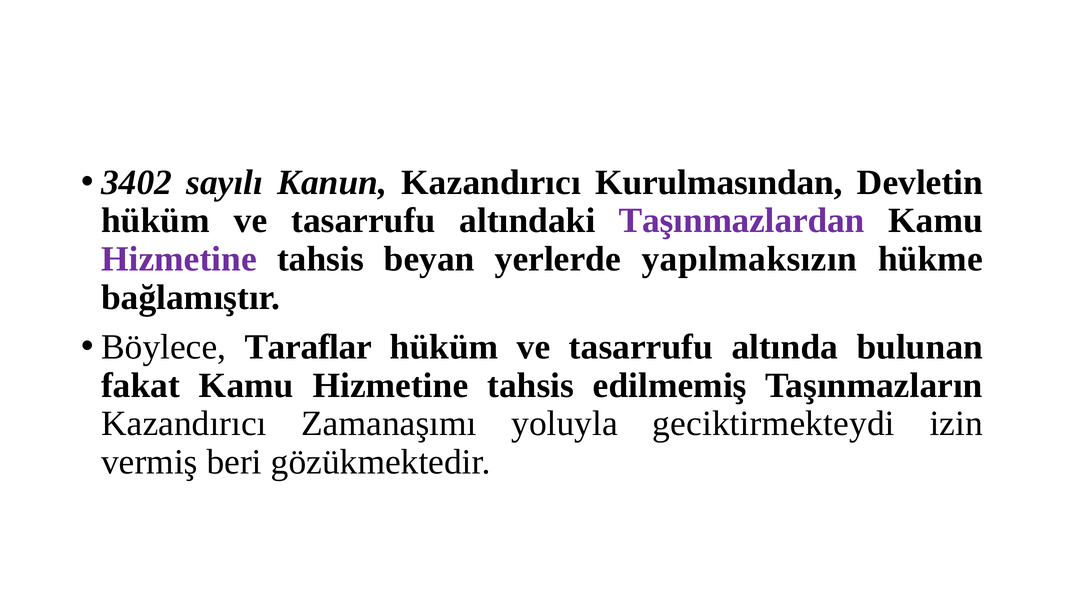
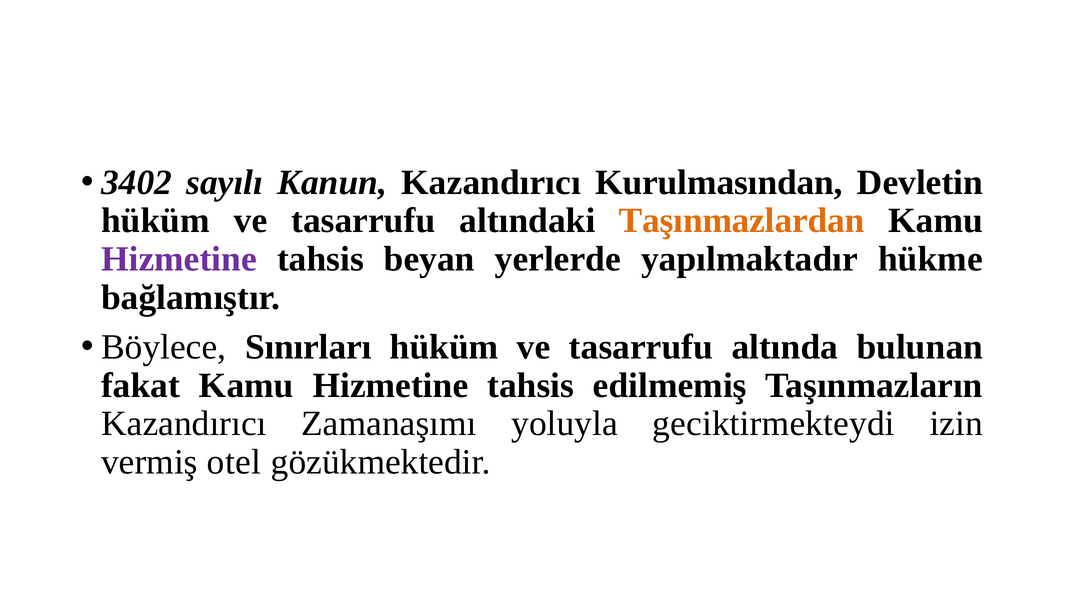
Taşınmazlardan colour: purple -> orange (742, 221)
yapılmaksızın: yapılmaksızın -> yapılmaktadır (750, 259)
Taraflar: Taraflar -> Sınırları (308, 347)
beri: beri -> otel (234, 462)
